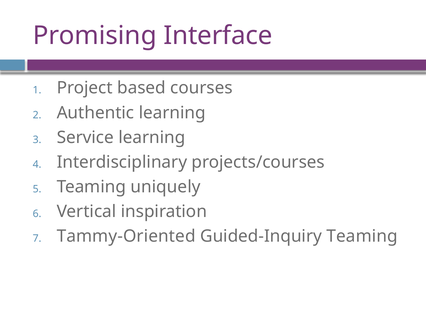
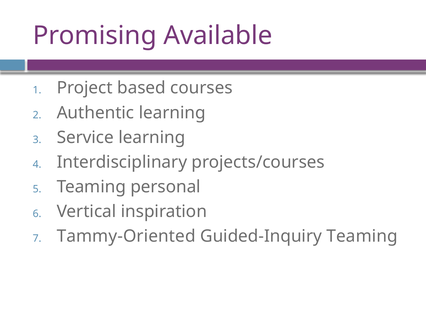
Interface: Interface -> Available (218, 36)
uniquely: uniquely -> personal (166, 187)
